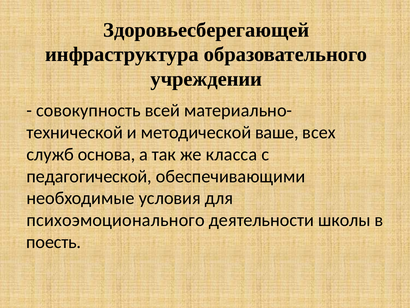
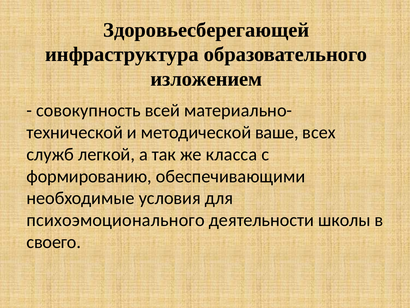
учреждении: учреждении -> изложением (206, 79)
основа: основа -> легкой (107, 154)
педагогической: педагогической -> формированию (89, 176)
поесть: поесть -> своего (54, 242)
